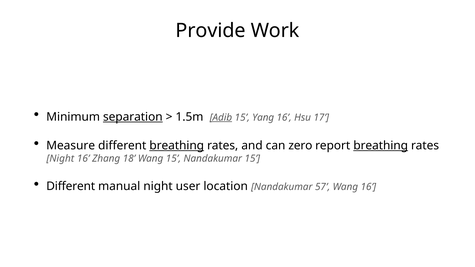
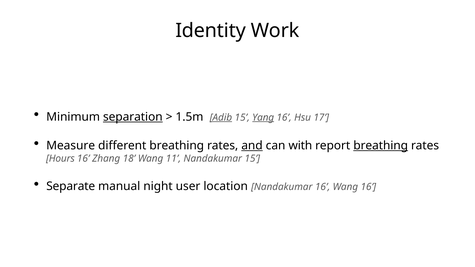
Provide: Provide -> Identity (211, 31)
Yang underline: none -> present (263, 118)
breathing underline: present -> none (177, 146)
and underline: none -> present (252, 146)
zero: zero -> with (300, 146)
Night: Night -> Hours (60, 159)
Wang 15: 15 -> 11 (173, 159)
Different: Different -> Separate (71, 187)
Nandakumar 57: 57 -> 16 (323, 187)
